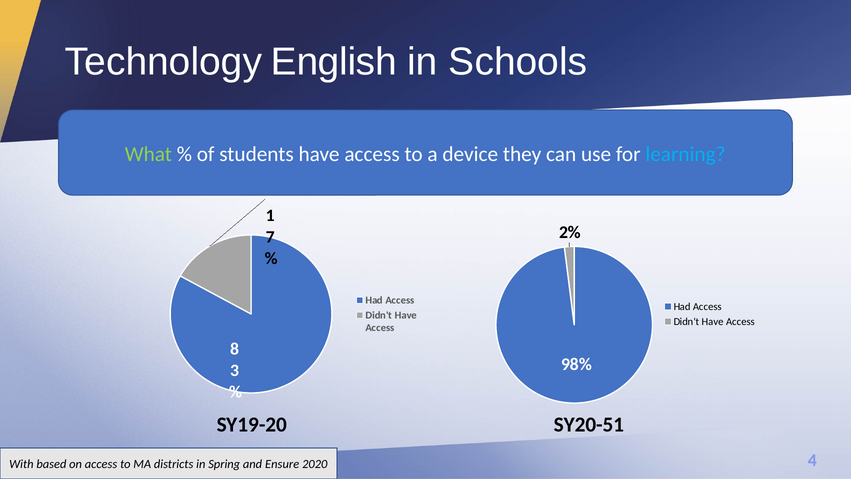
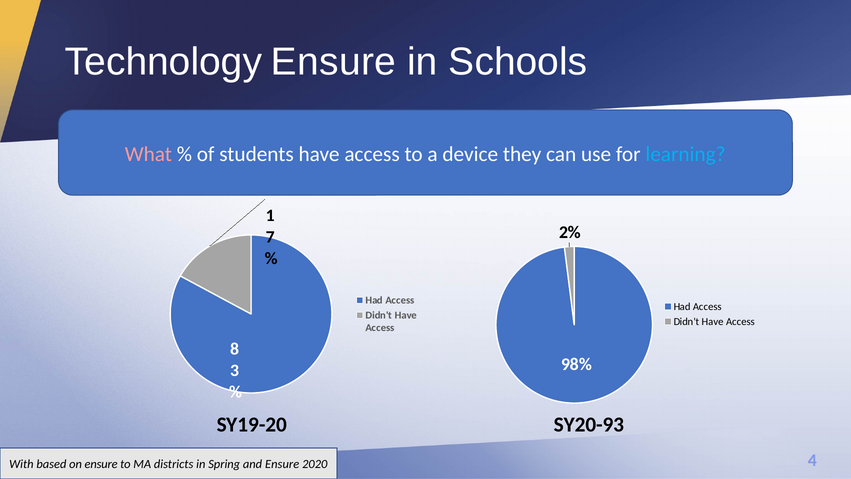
Technology English: English -> Ensure (334, 62)
What colour: light green -> pink (148, 154)
SY20-51: SY20-51 -> SY20-93 (589, 425)
on access: access -> ensure (101, 464)
